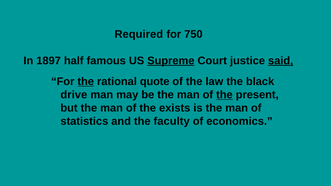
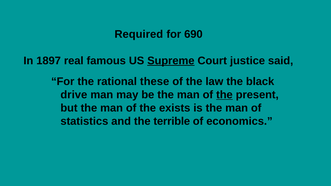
750: 750 -> 690 (193, 34)
half: half -> real (74, 61)
said underline: present -> none (281, 61)
the underline: present -> none (86, 82)
quote: quote -> these (155, 82)
faculty: faculty -> terrible (172, 121)
